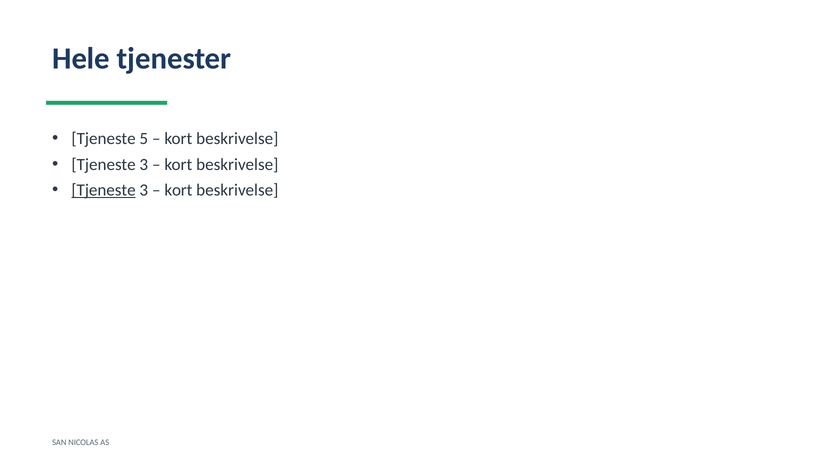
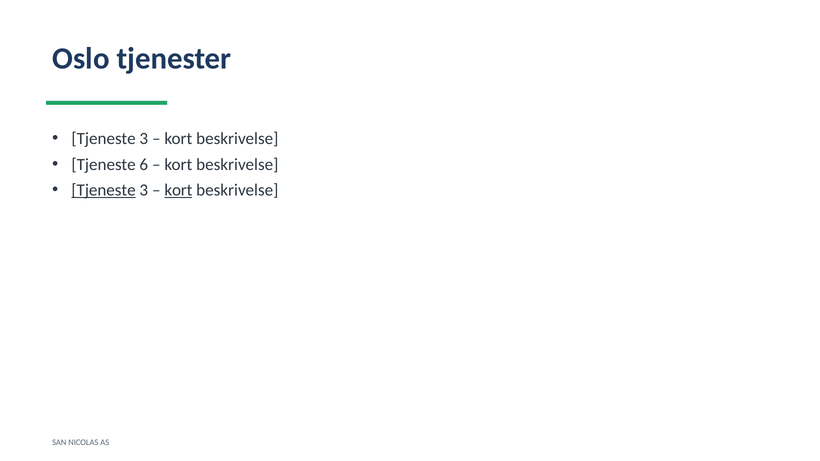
Hele: Hele -> Oslo (81, 59)
5: 5 -> 3 (144, 139)
3: 3 -> 6 (144, 165)
kort underline: none -> present (178, 190)
